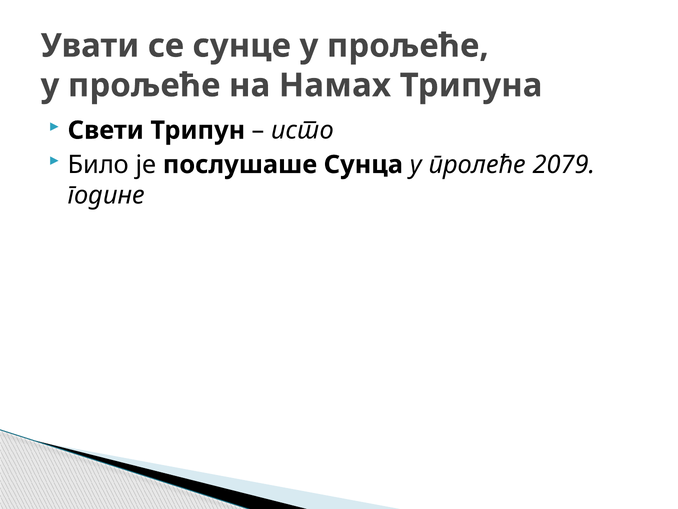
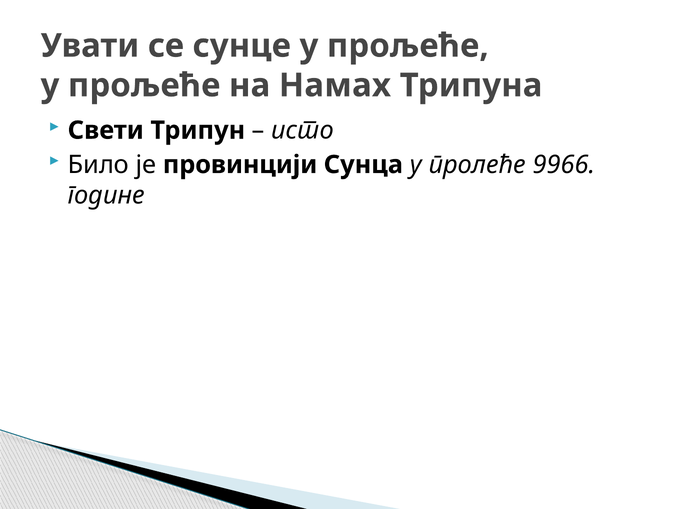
послушаше: послушаше -> провинцији (240, 165)
2079: 2079 -> 9966 (564, 165)
